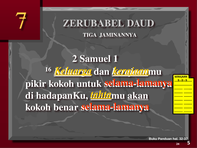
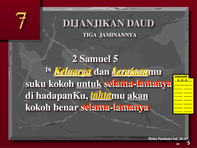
ZERUBABEL: ZERUBABEL -> DIJANJIKAN (94, 23)
Samuel 1: 1 -> 5 (116, 59)
pikir: pikir -> suku (36, 83)
untuk underline: none -> present (89, 83)
